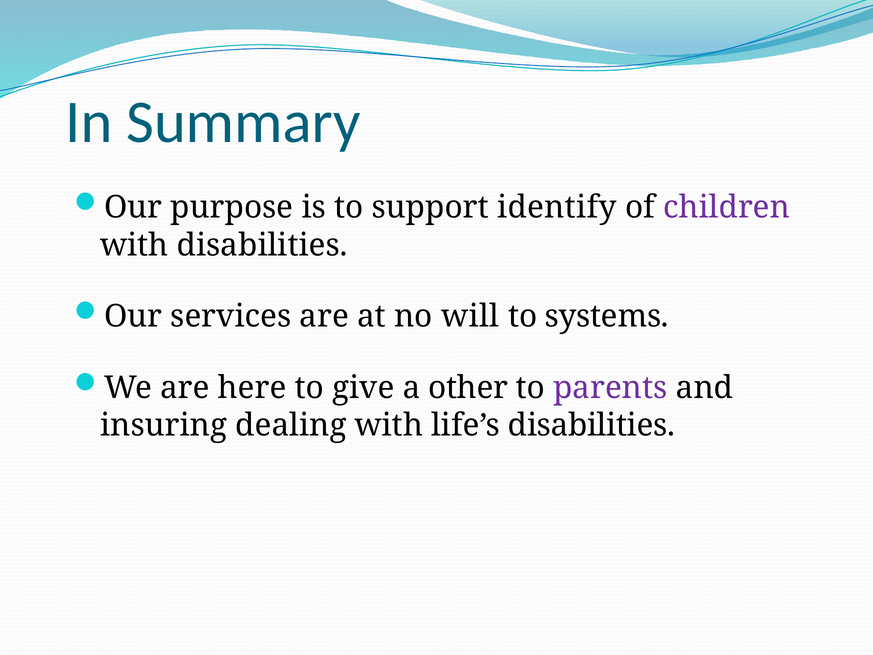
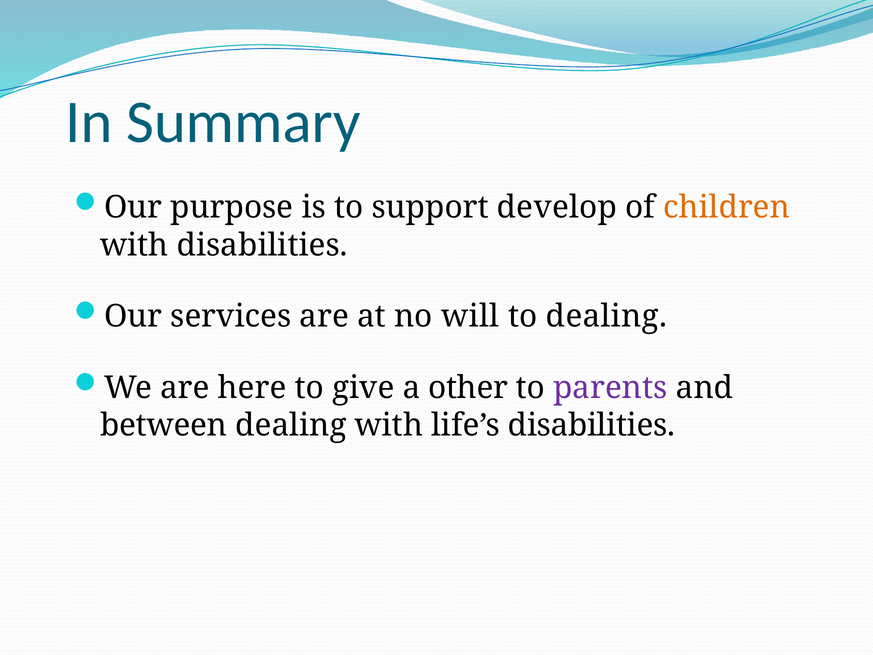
identify: identify -> develop (557, 207)
children colour: purple -> orange (727, 207)
to systems: systems -> dealing (607, 316)
insuring: insuring -> between (164, 425)
